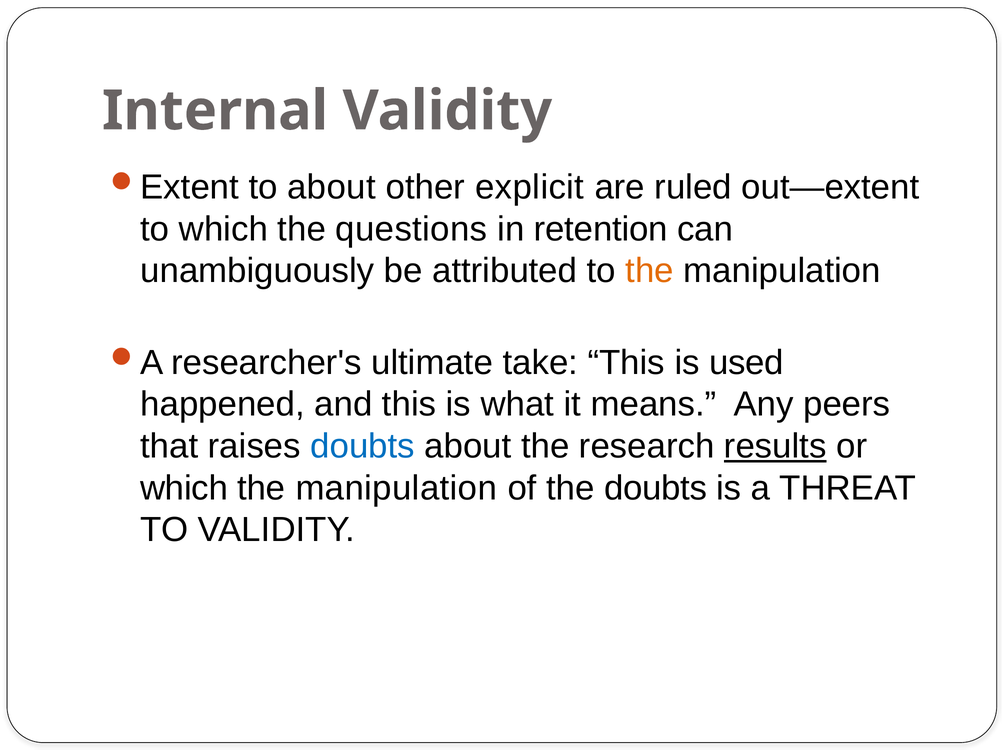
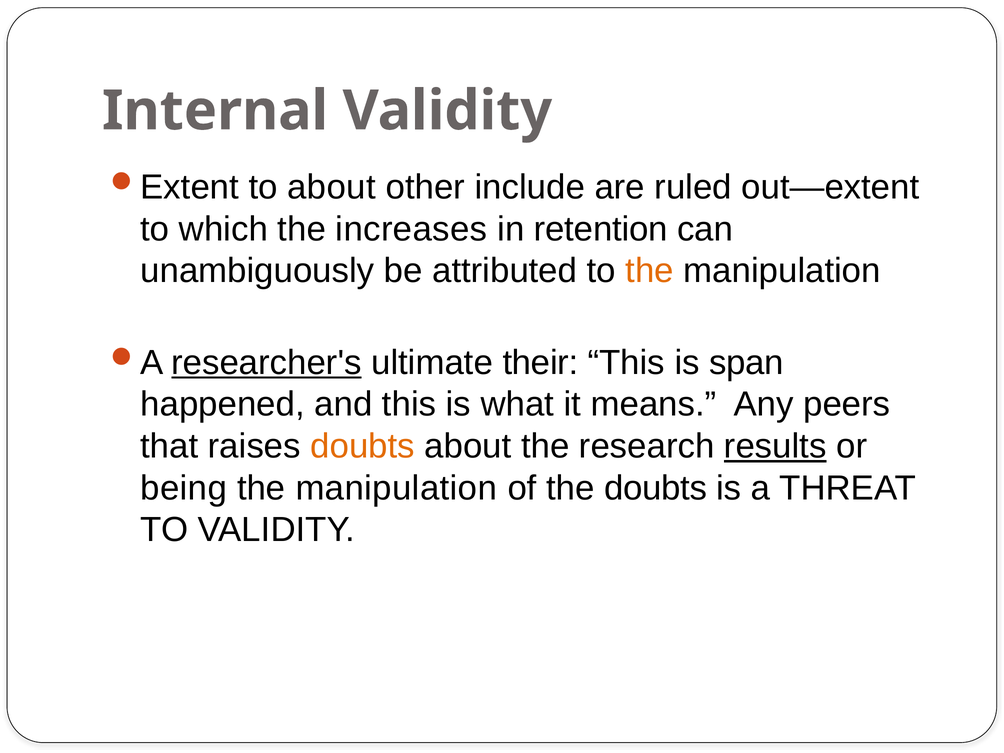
explicit: explicit -> include (530, 187)
questions: questions -> increases (411, 229)
researcher's underline: none -> present (266, 363)
take: take -> their (540, 363)
used: used -> span (746, 363)
doubts colour: blue -> orange (363, 446)
which: which -> being (184, 488)
